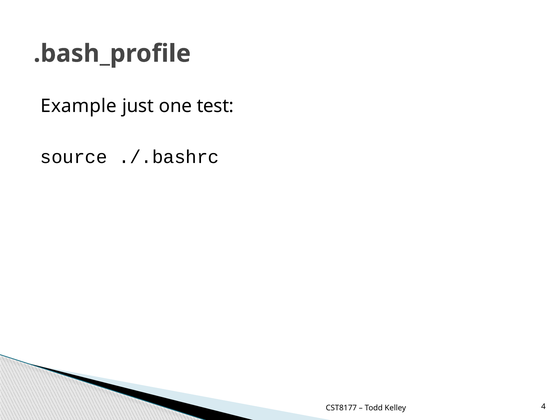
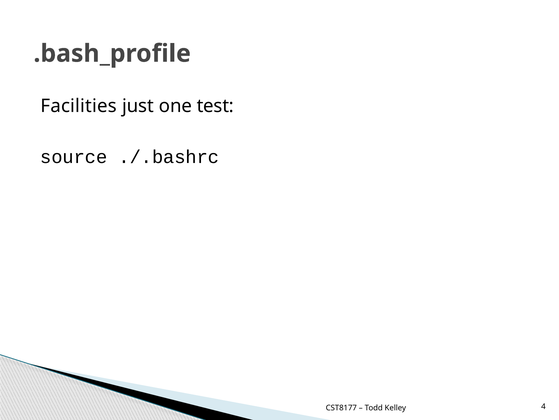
Example: Example -> Facilities (79, 106)
